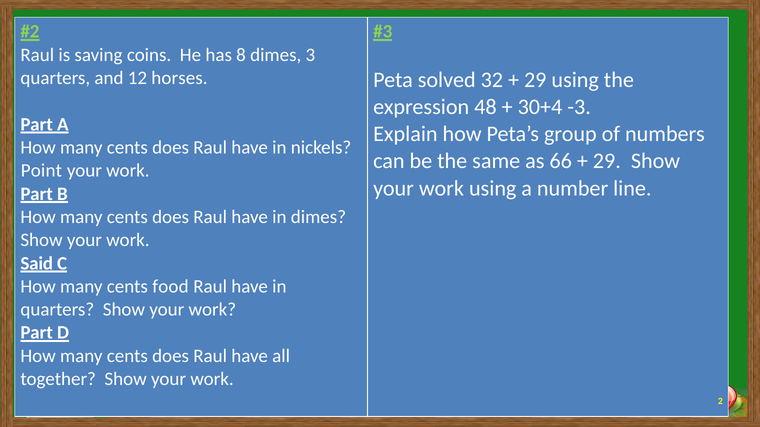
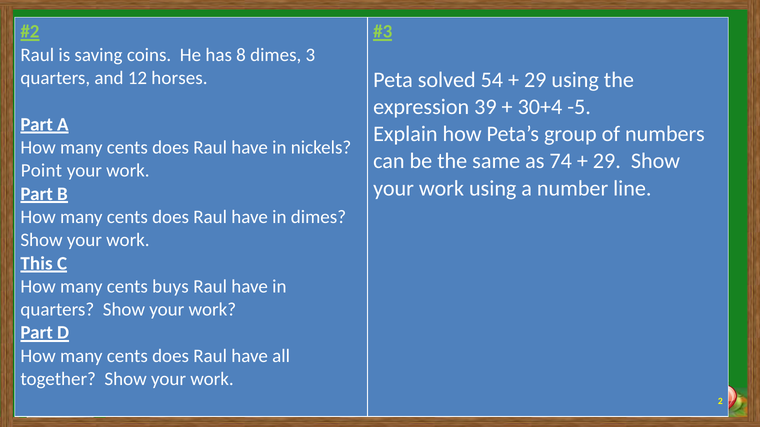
32: 32 -> 54 (492, 80)
48: 48 -> 39 (485, 107)
-3: -3 -> -5 (579, 107)
66: 66 -> 74 (561, 161)
Said: Said -> This (37, 264)
food: food -> buys (170, 287)
